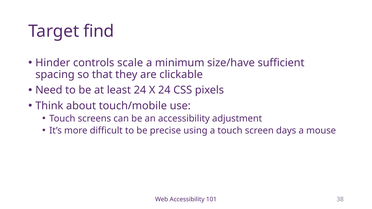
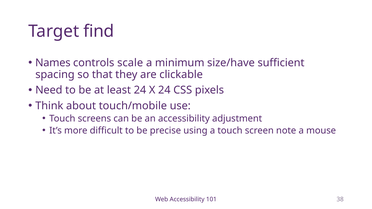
Hinder: Hinder -> Names (53, 63)
days: days -> note (286, 131)
